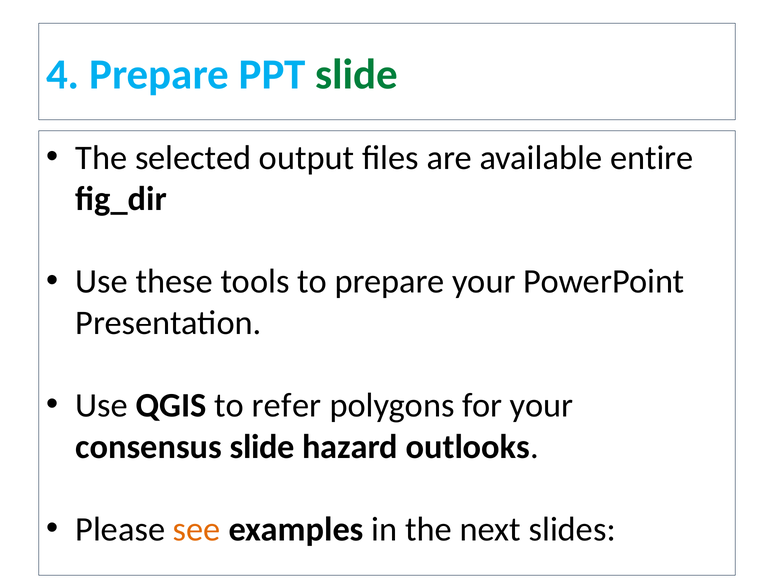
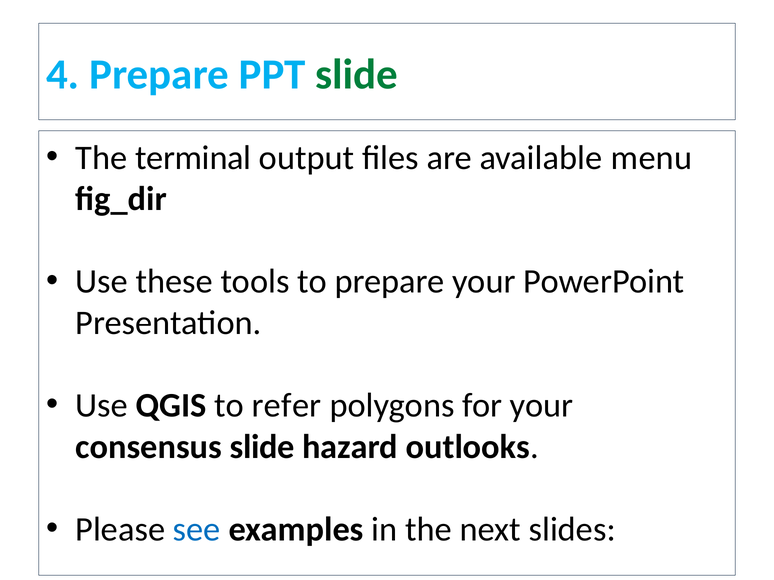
selected: selected -> terminal (193, 158)
entire: entire -> menu (652, 158)
see colour: orange -> blue (197, 530)
